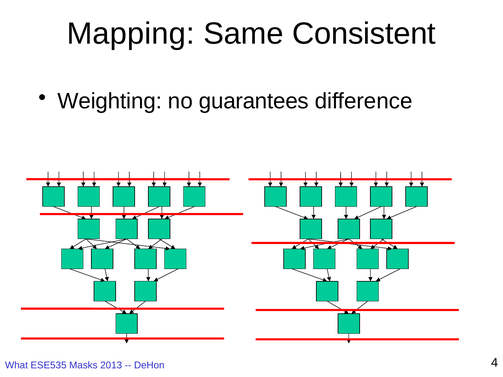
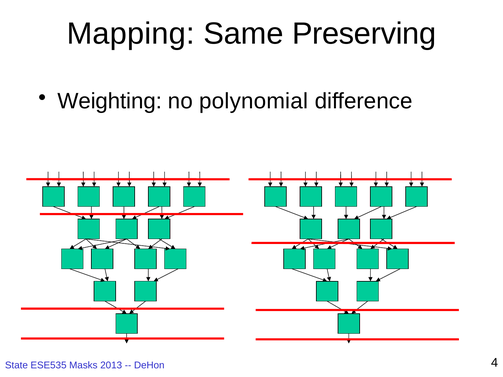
Consistent: Consistent -> Preserving (364, 34)
guarantees: guarantees -> polynomial (254, 101)
What: What -> State (16, 365)
